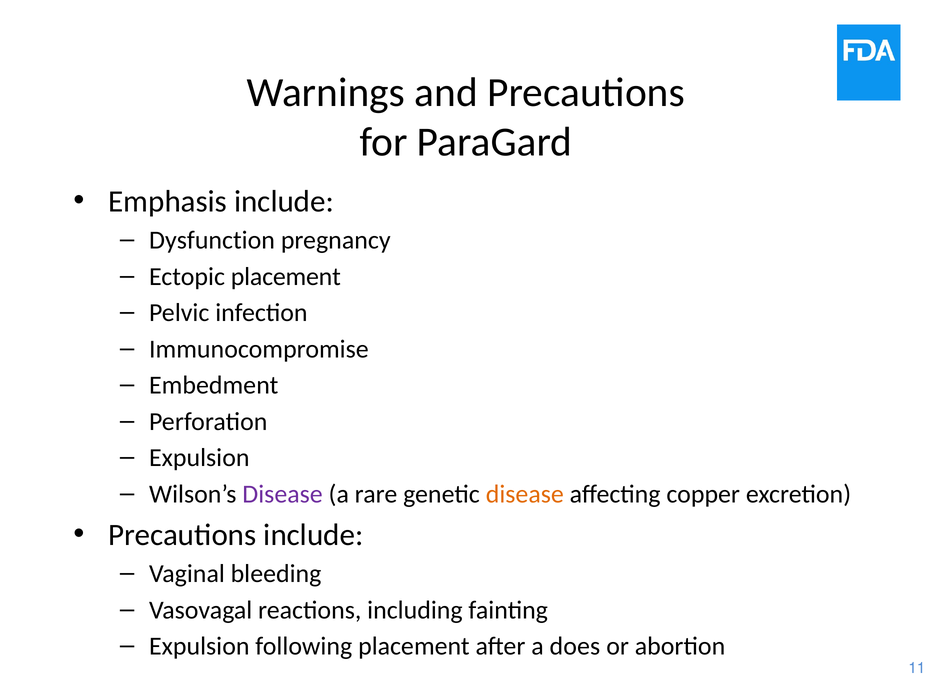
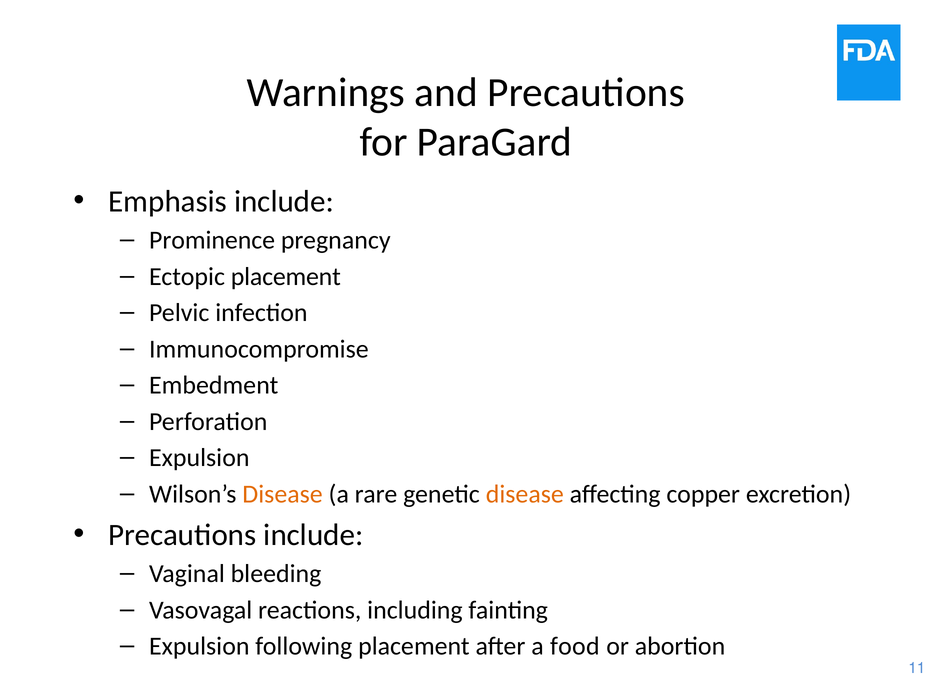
Dysfunction: Dysfunction -> Prominence (212, 240)
Disease colour: purple -> orange (283, 494)
does: does -> food (575, 646)
